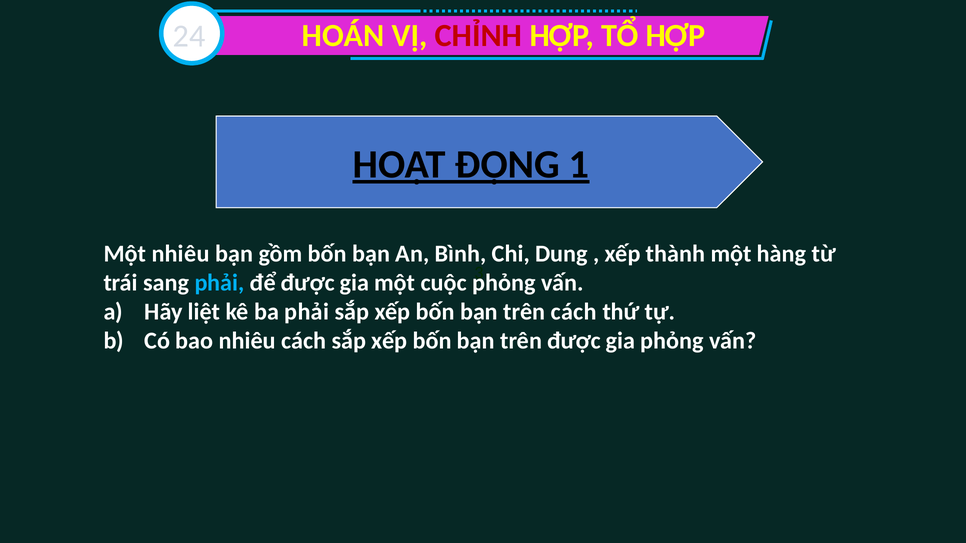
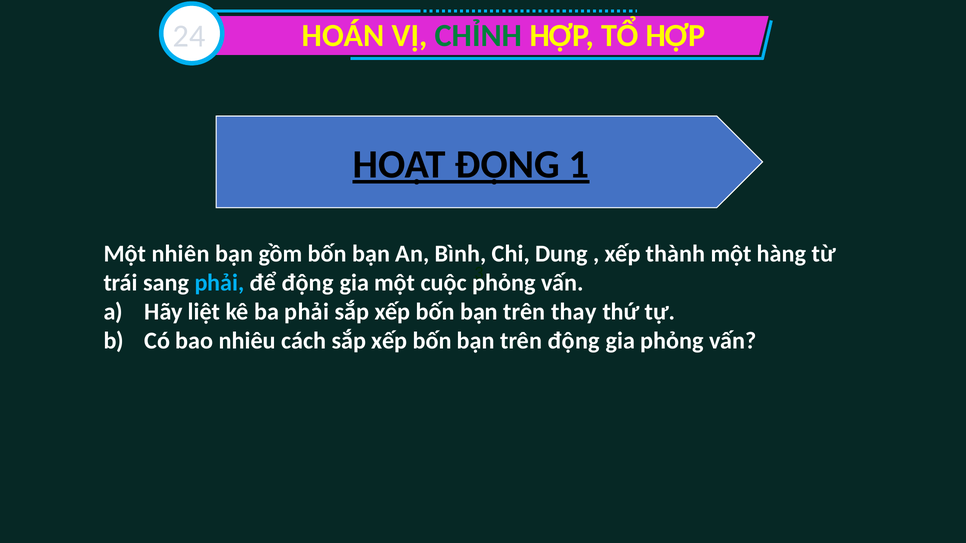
CHỈNH colour: red -> green (478, 36)
Một nhiêu: nhiêu -> nhiên (181, 254)
để được: được -> động (308, 283)
trên cách: cách -> thay (574, 312)
trên được: được -> động (574, 341)
